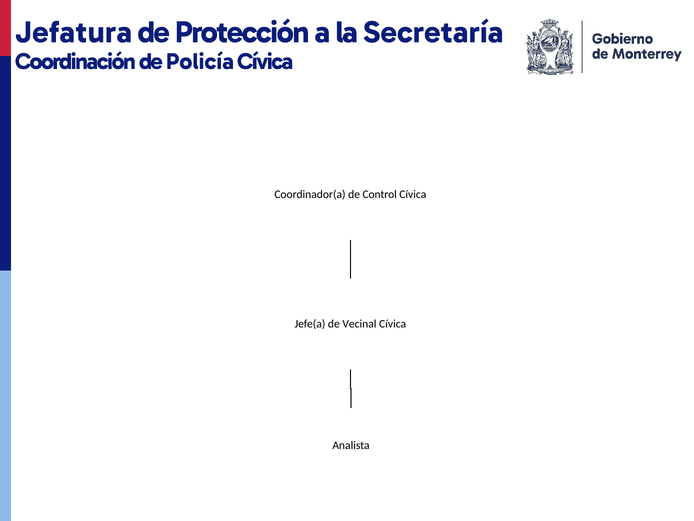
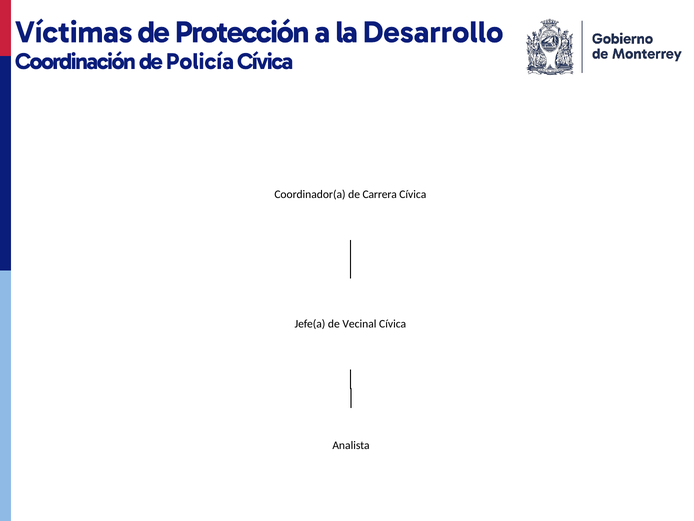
Jefatura: Jefatura -> Víctimas (74, 32)
Secretaría: Secretaría -> Desarrollo (433, 32)
Control: Control -> Carrera (380, 194)
